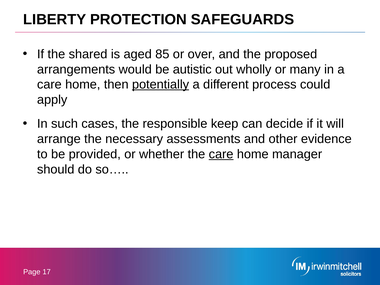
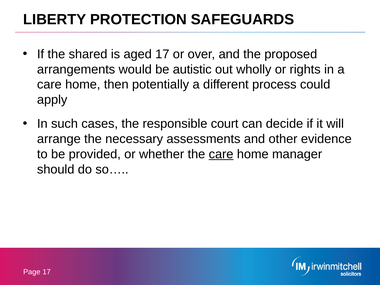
aged 85: 85 -> 17 (162, 54)
many: many -> rights (305, 69)
potentially underline: present -> none (161, 85)
keep: keep -> court (225, 124)
